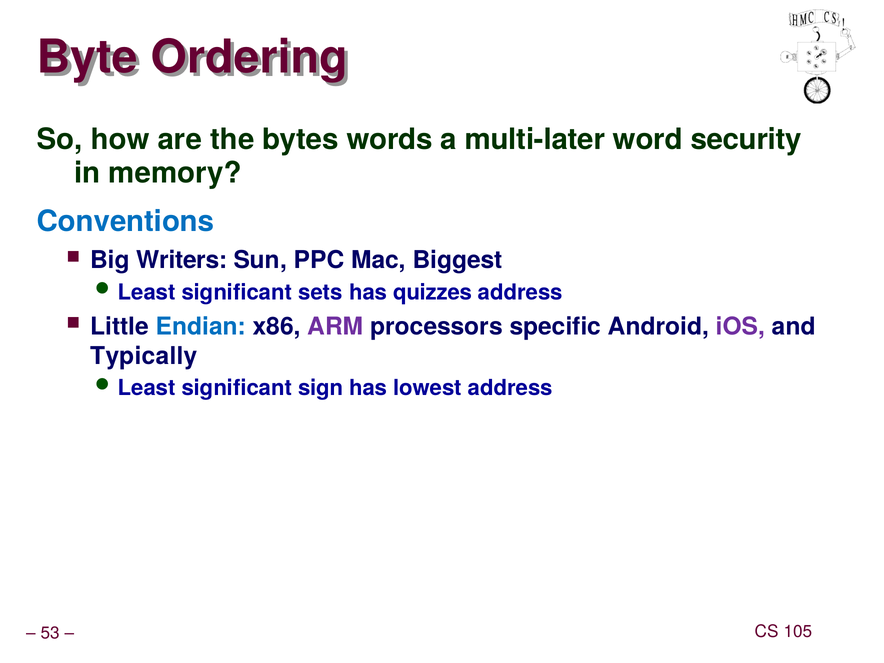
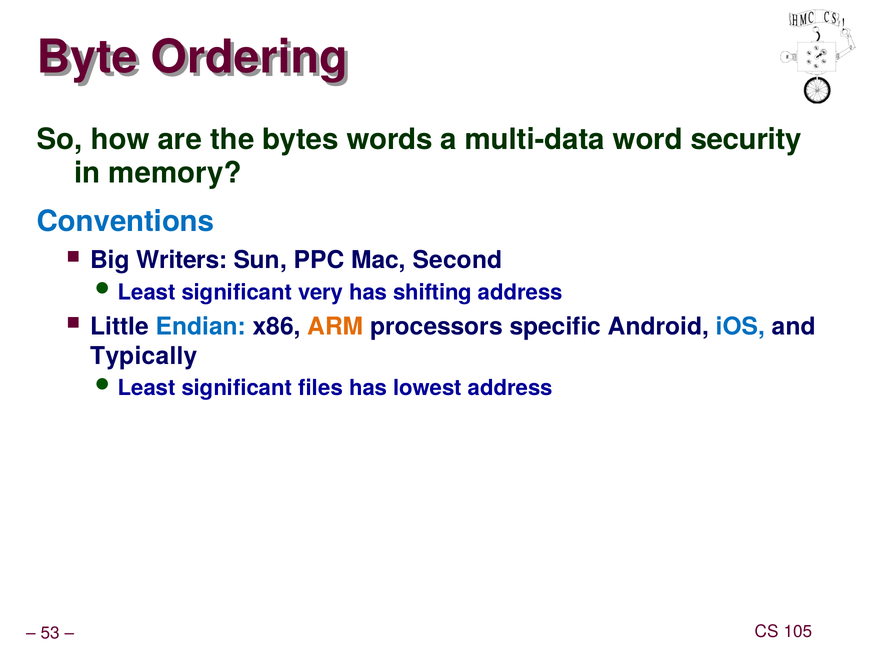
multi-later: multi-later -> multi-data (535, 139)
Biggest: Biggest -> Second (458, 260)
sets: sets -> very (321, 292)
quizzes: quizzes -> shifting (433, 292)
ARM colour: purple -> orange (335, 327)
iOS colour: purple -> blue (740, 327)
sign: sign -> files (320, 388)
